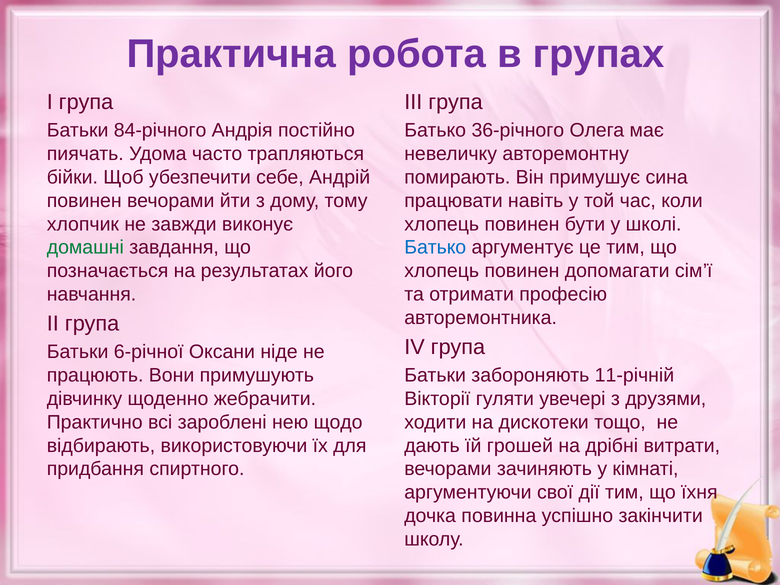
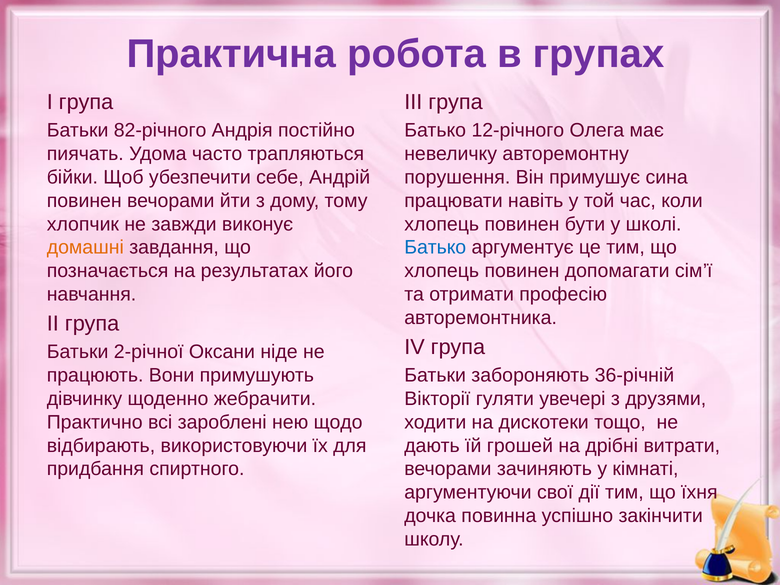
84-річного: 84-річного -> 82-річного (160, 131)
36-річного: 36-річного -> 12-річного (518, 131)
помирають: помирають -> порушення (457, 177)
домашні colour: green -> orange (85, 248)
6-річної: 6-річної -> 2-річної (149, 352)
11-річній: 11-річній -> 36-річній (634, 375)
